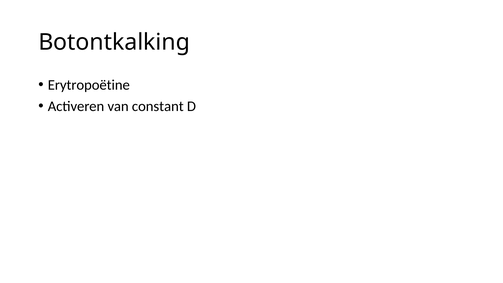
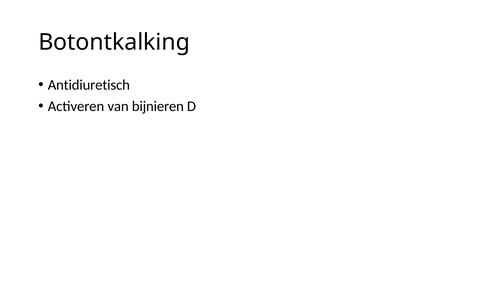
Erytropoëtine: Erytropoëtine -> Antidiuretisch (89, 85)
constant: constant -> bijnieren (158, 106)
